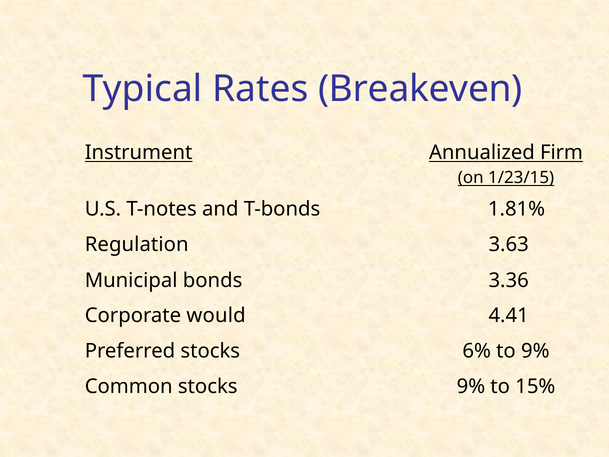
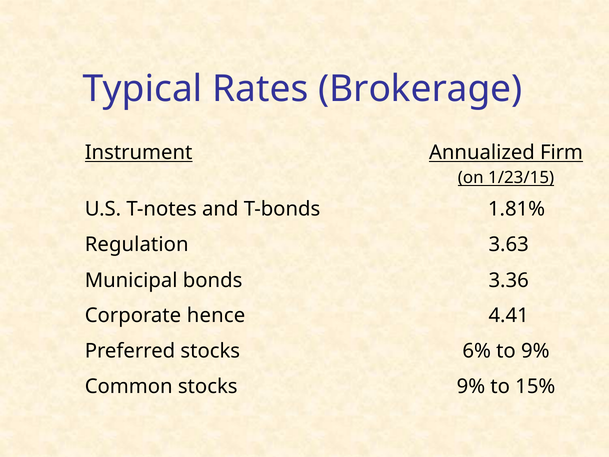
Breakeven: Breakeven -> Brokerage (420, 89)
would: would -> hence (216, 315)
